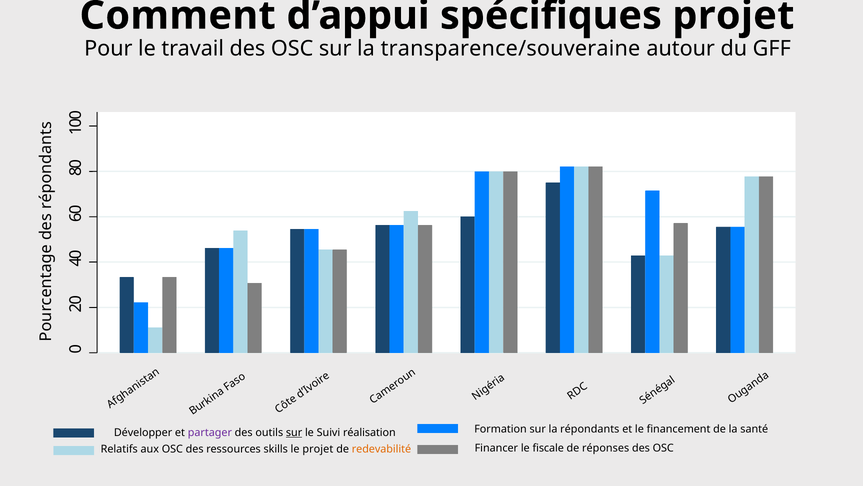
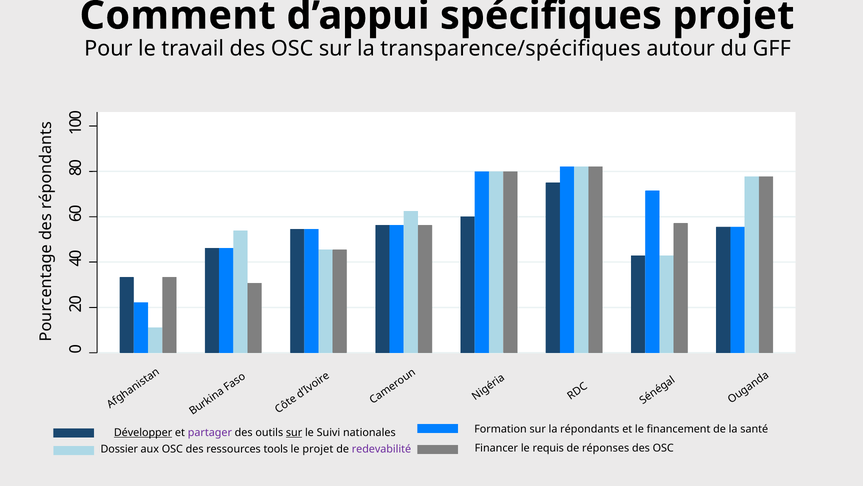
transparence/souveraine: transparence/souveraine -> transparence/spécifiques (511, 49)
Développer underline: none -> present (143, 432)
réalisation: réalisation -> nationales (369, 432)
Relatifs: Relatifs -> Dossier (119, 449)
skills: skills -> tools (276, 449)
redevabilité colour: orange -> purple (381, 449)
fiscale: fiscale -> requis (548, 448)
